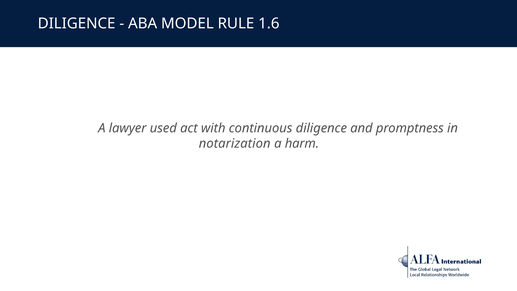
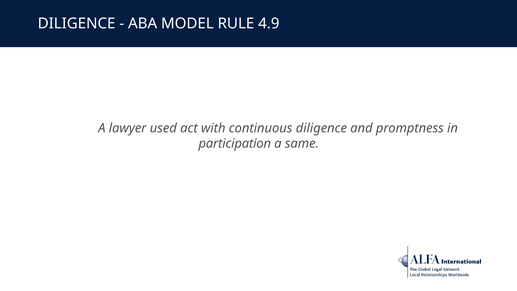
1.6: 1.6 -> 4.9 (269, 23)
notarization: notarization -> participation (235, 144)
harm: harm -> same (302, 144)
